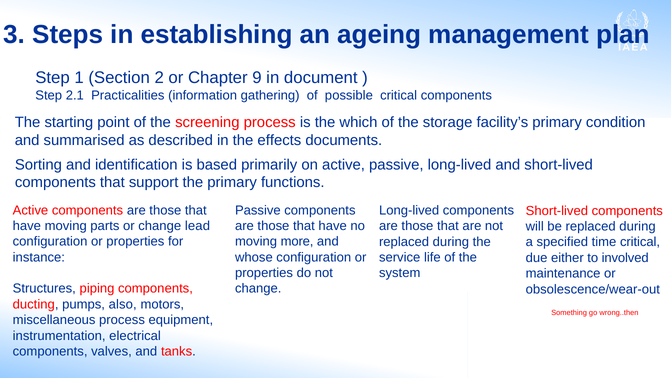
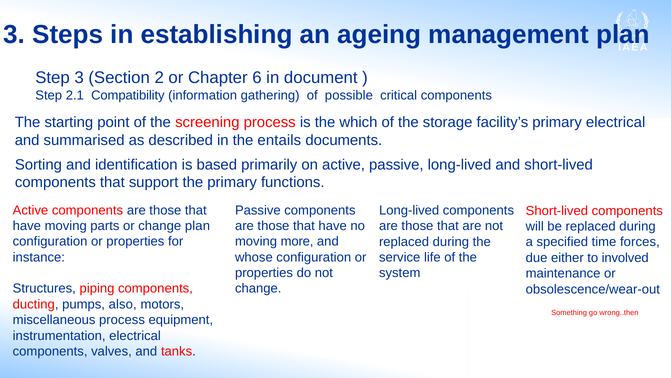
Step 1: 1 -> 3 (79, 77)
9: 9 -> 6 (257, 77)
Practicalities: Practicalities -> Compatibility (128, 95)
primary condition: condition -> electrical (616, 122)
effects: effects -> entails (279, 140)
change lead: lead -> plan (197, 226)
time critical: critical -> forces (640, 242)
